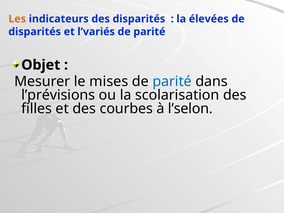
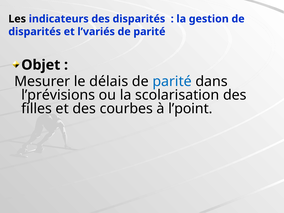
Les colour: orange -> black (17, 19)
élevées: élevées -> gestion (209, 19)
mises: mises -> délais (109, 81)
l’selon: l’selon -> l’point (190, 109)
